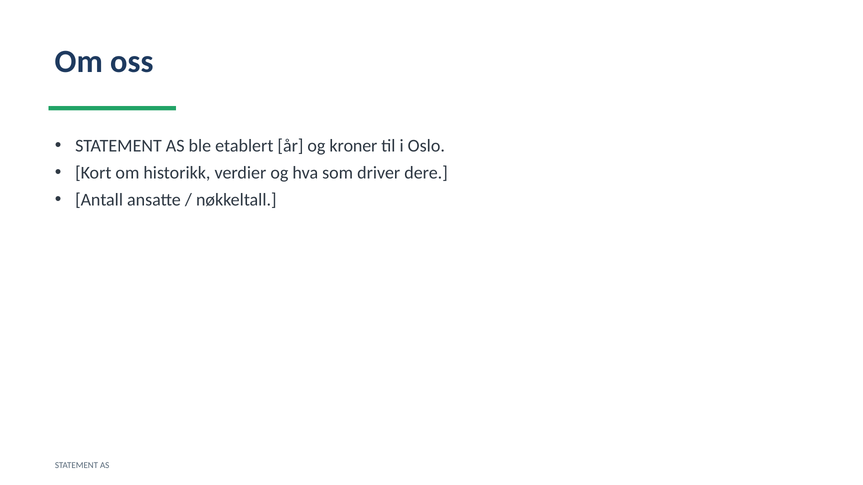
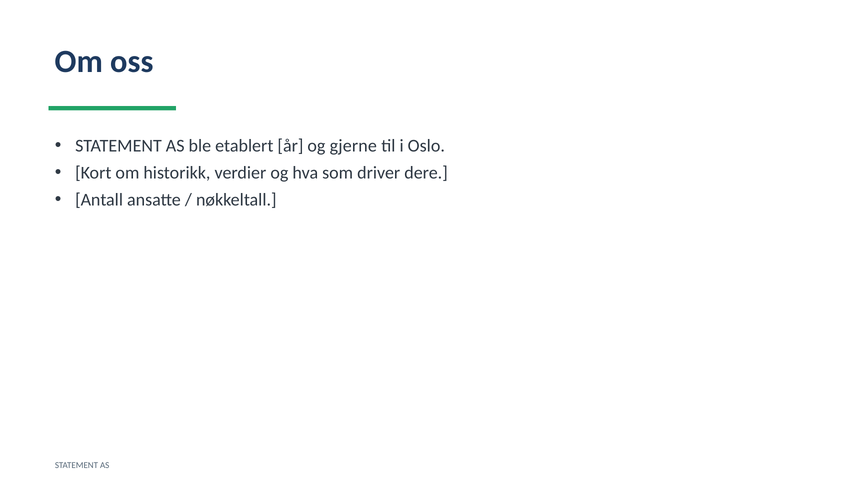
kroner: kroner -> gjerne (353, 146)
